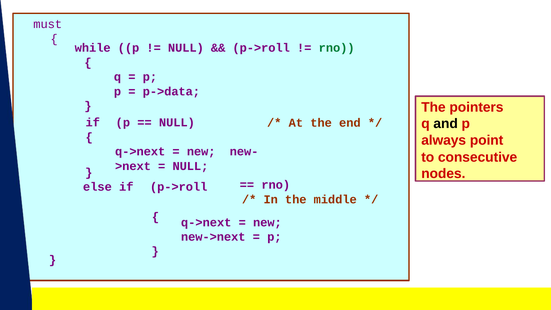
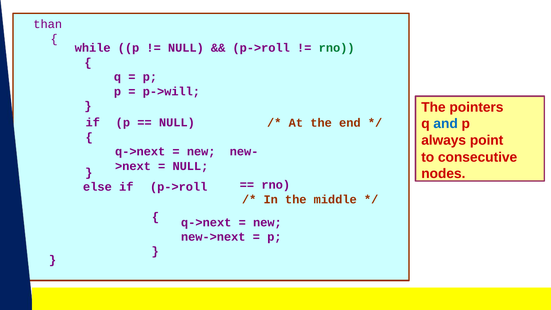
must: must -> than (48, 24)
p->data: p->data -> p->will (171, 91)
and colour: black -> blue (446, 124)
